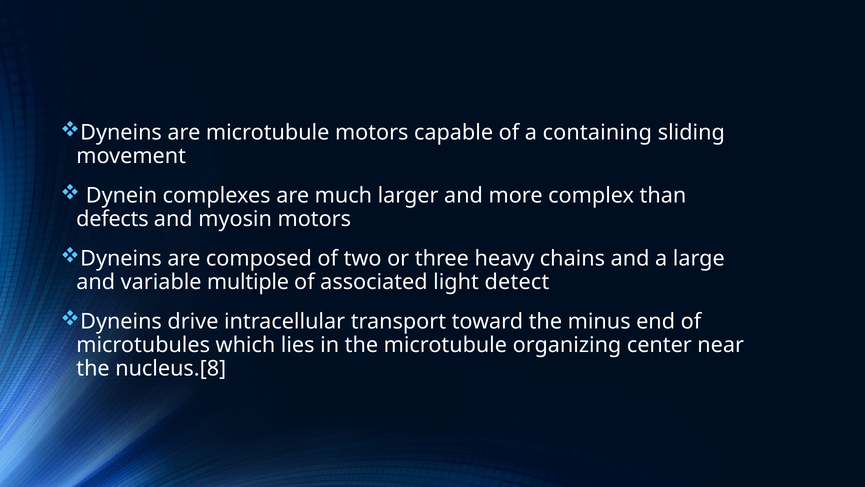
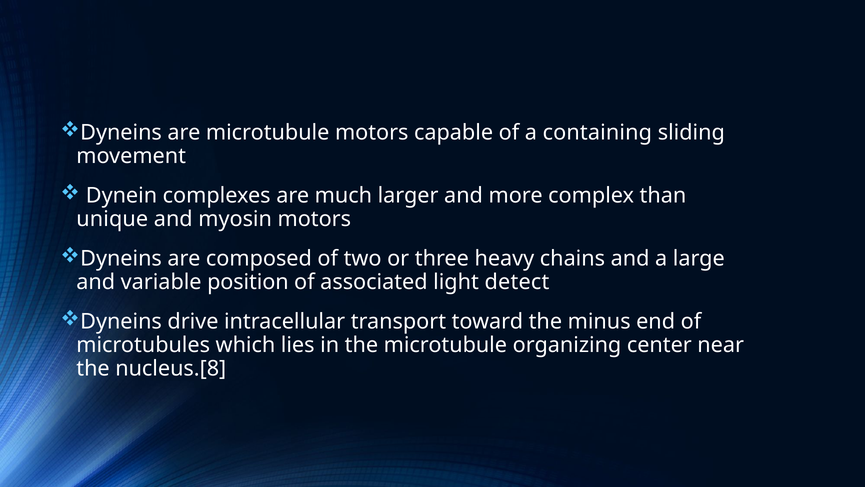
defects: defects -> unique (112, 219)
multiple: multiple -> position (248, 282)
